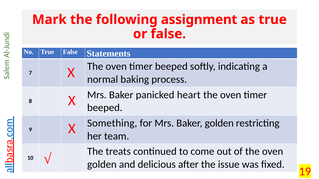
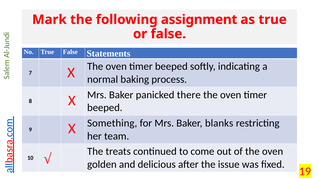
heart: heart -> there (189, 95)
Baker golden: golden -> blanks (219, 123)
